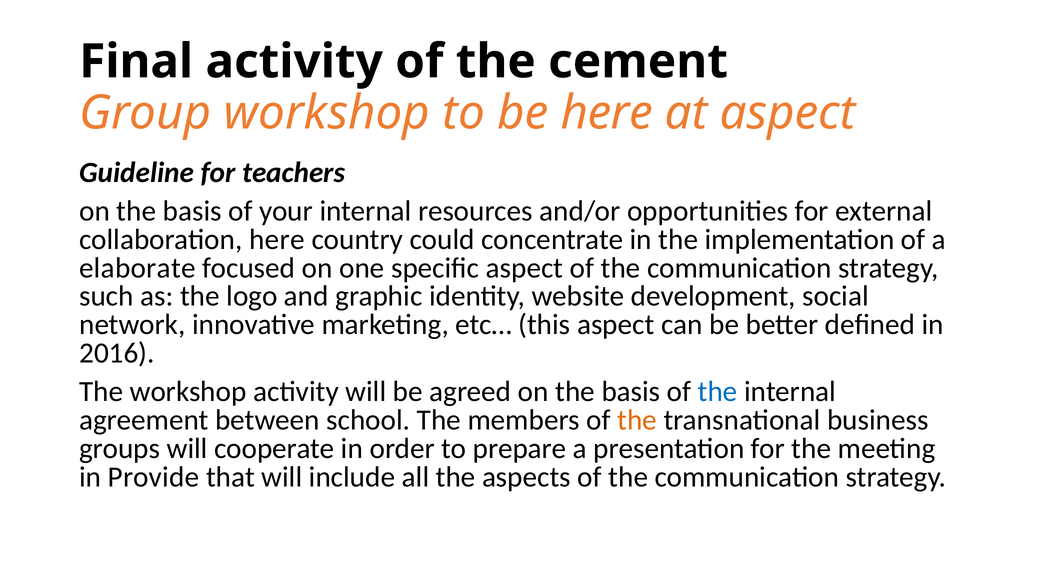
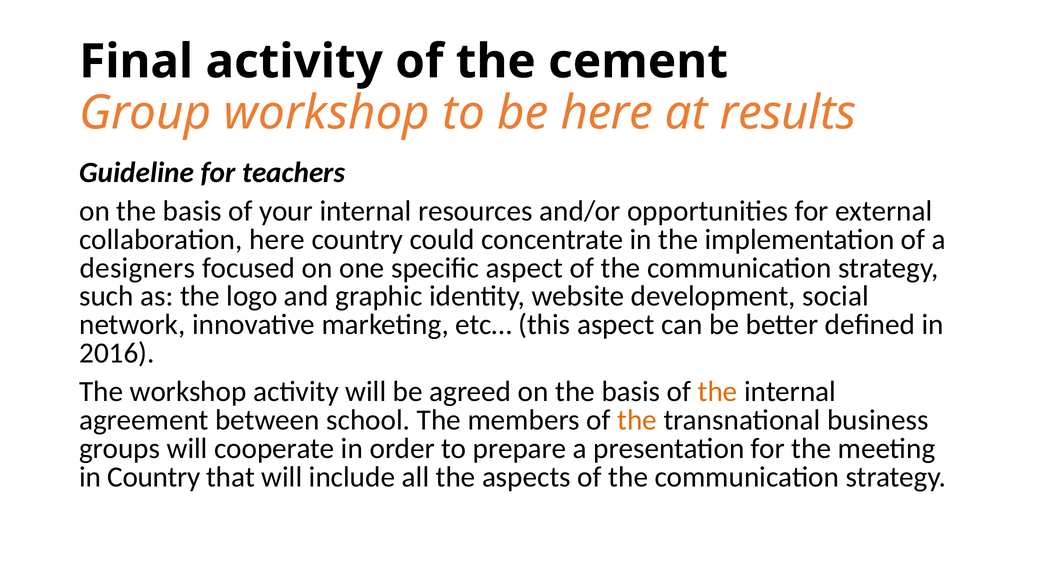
at aspect: aspect -> results (788, 113)
elaborate: elaborate -> designers (137, 268)
the colour: blue -> orange (718, 391)
in Provide: Provide -> Country (154, 476)
